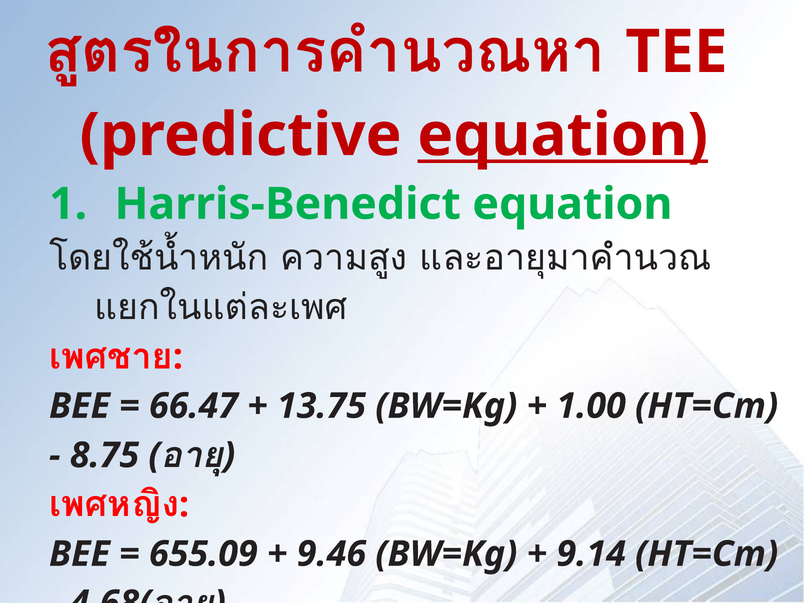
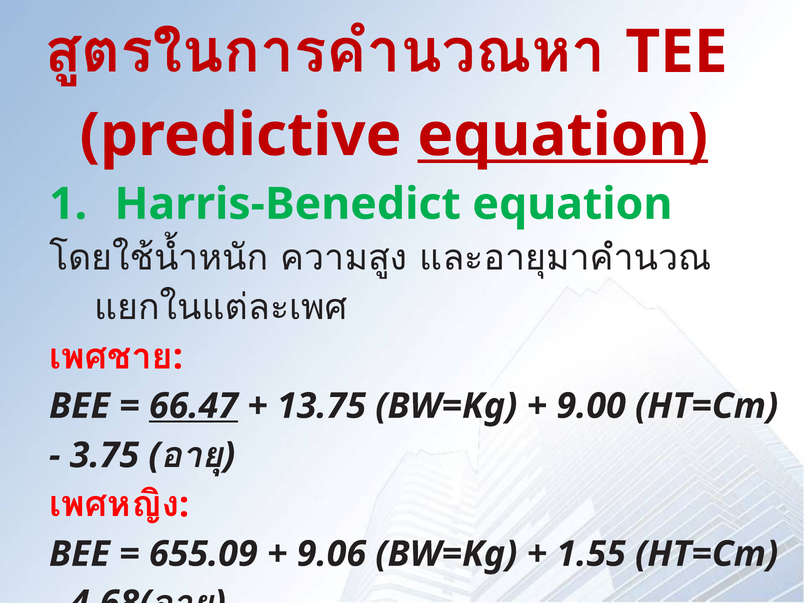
66.47 underline: none -> present (194, 406)
1.00: 1.00 -> 9.00 (591, 406)
8.75: 8.75 -> 3.75 (104, 455)
9.46: 9.46 -> 9.06 (331, 554)
9.14: 9.14 -> 1.55 (591, 554)
